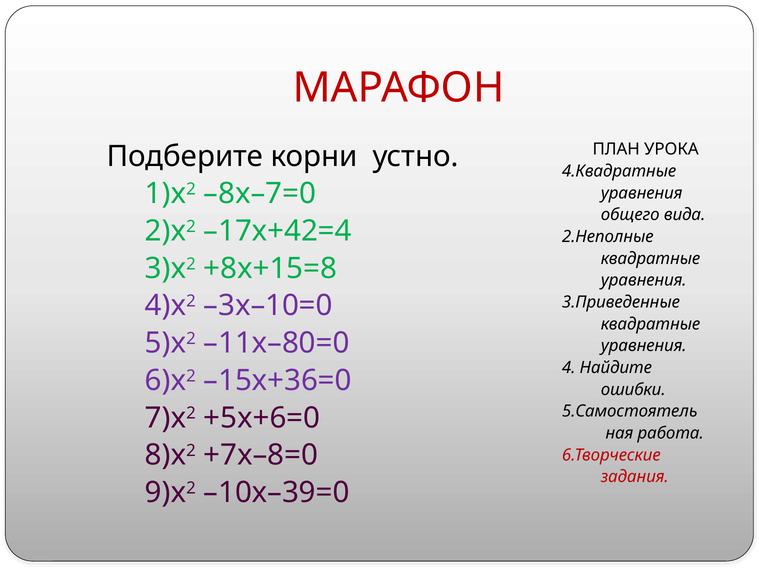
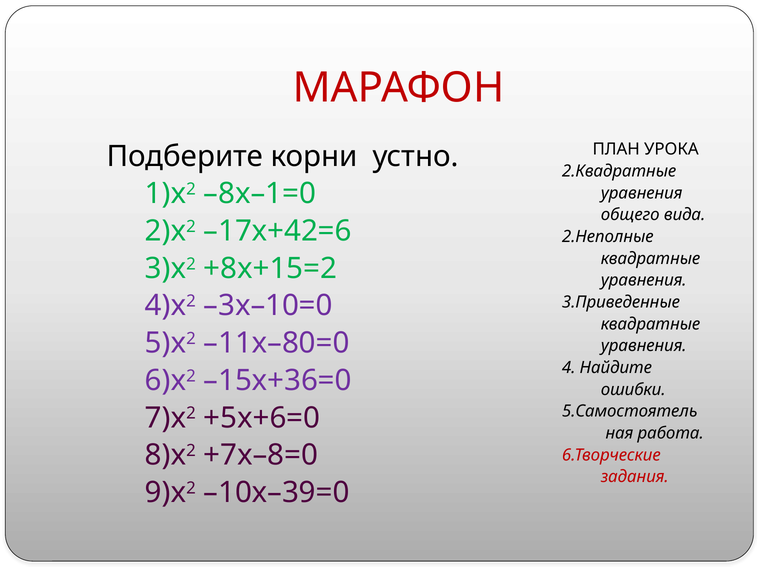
4.Квадратные: 4.Квадратные -> 2.Квадратные (619, 171)
–8x–7=0: –8x–7=0 -> –8x–1=0 (260, 194)
–17x+42=4: –17x+42=4 -> –17x+42=6 (278, 231)
+8x+15=8: +8x+15=8 -> +8x+15=2 (270, 268)
